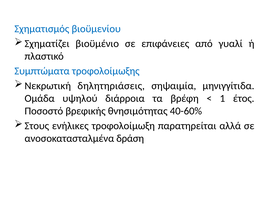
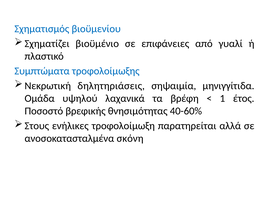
διάρροια: διάρροια -> λαχανικά (125, 99)
δράση: δράση -> σκόνη (130, 139)
